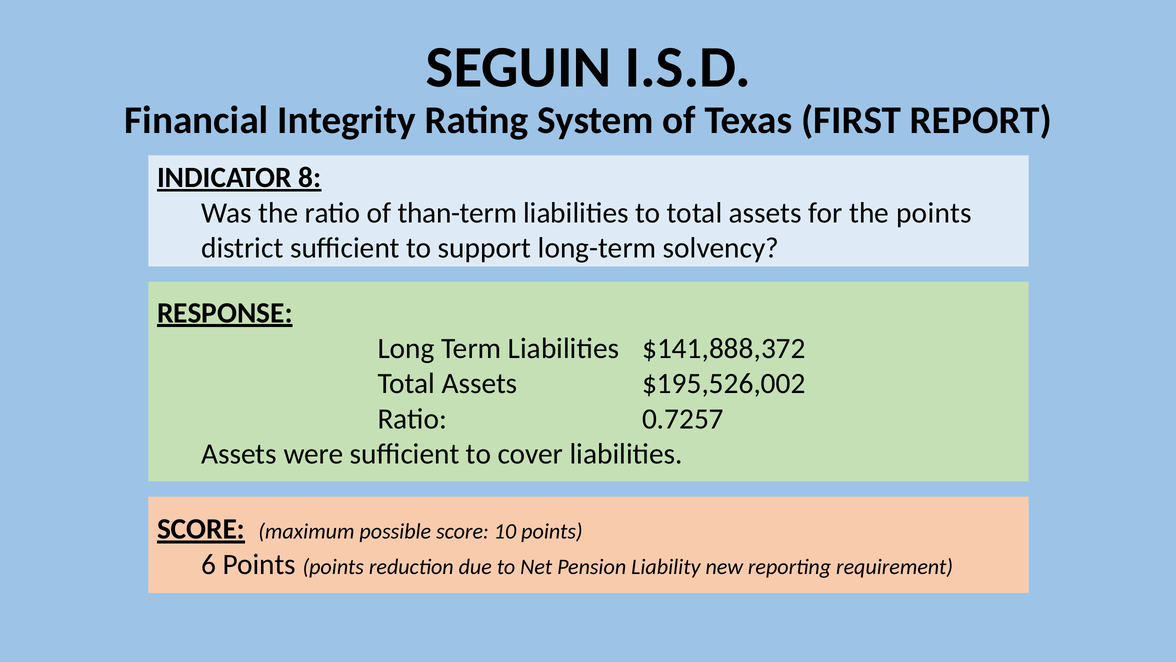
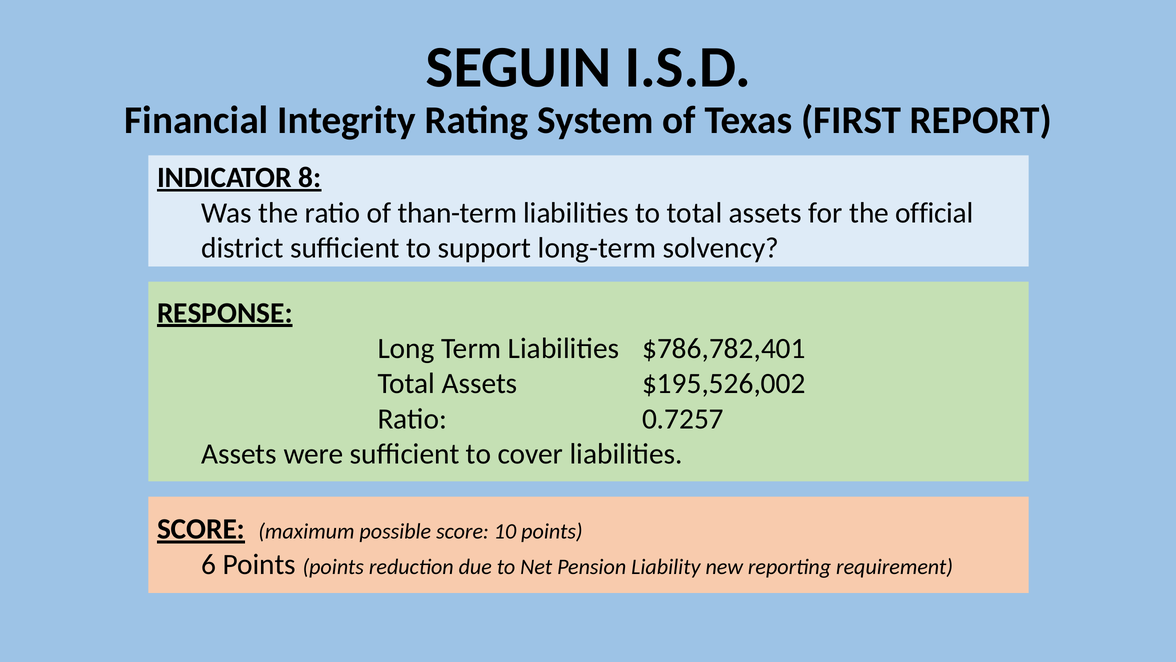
the points: points -> official (934, 213)
$141,888,372: $141,888,372 -> $786,782,401 (724, 348)
